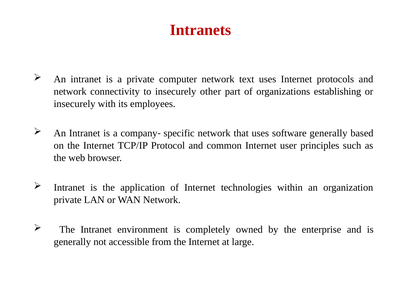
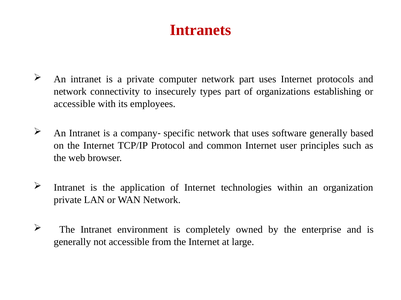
network text: text -> part (247, 79)
other: other -> types (211, 92)
insecurely: insecurely -> accessible (75, 104)
